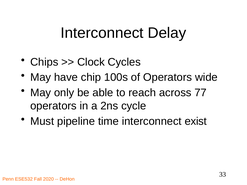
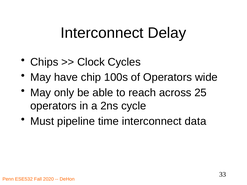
77: 77 -> 25 (201, 93)
exist: exist -> data (196, 121)
